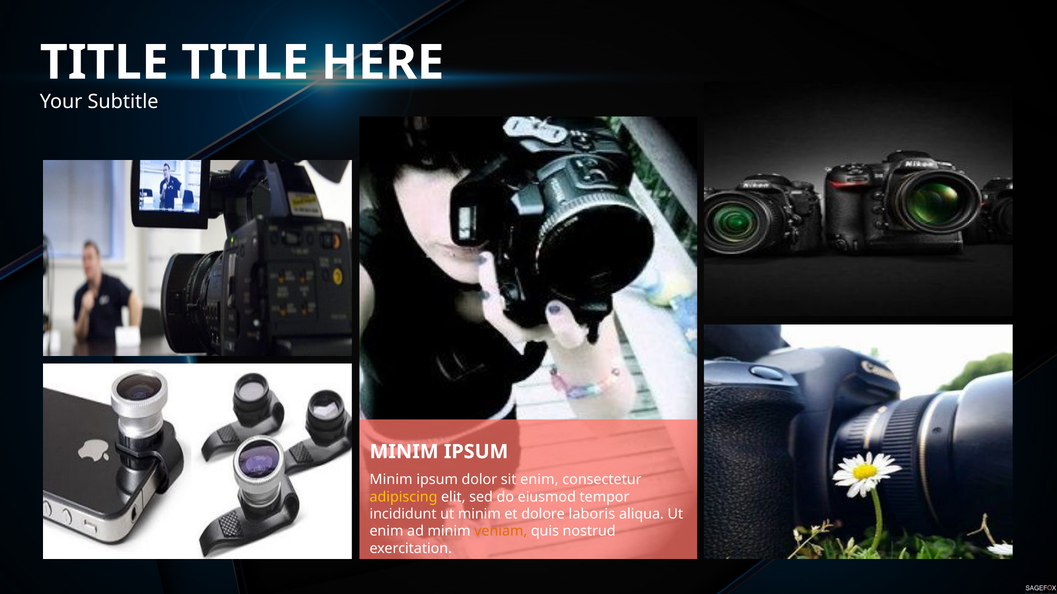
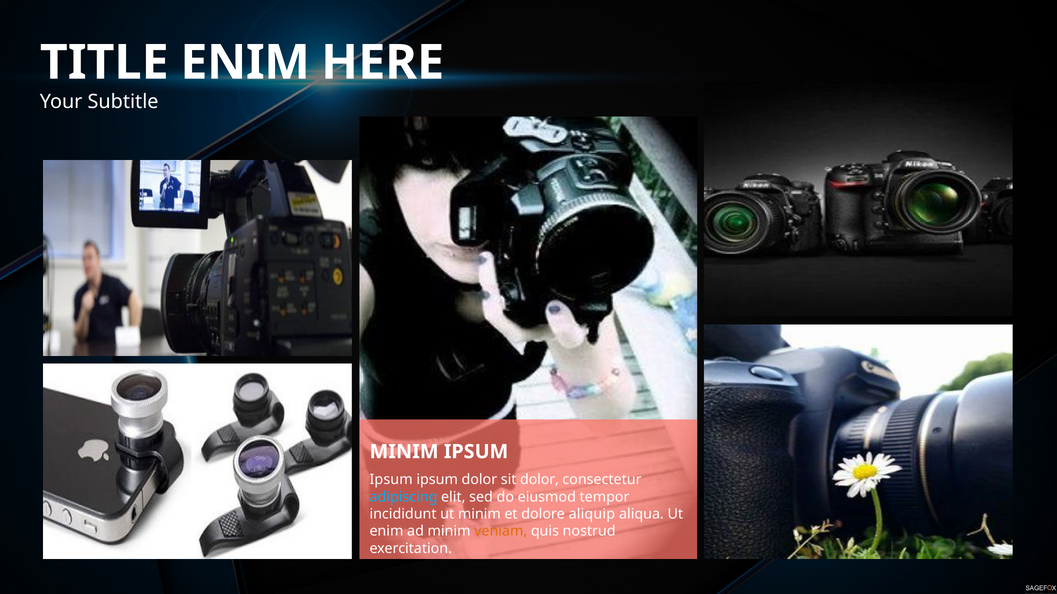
TITLE: TITLE -> ENIM (245, 63)
Minim: Minim -> Ipsum (391, 480)
sit enim: enim -> dolor (539, 480)
adipiscing colour: yellow -> light blue (404, 497)
laboris: laboris -> aliquip (592, 515)
